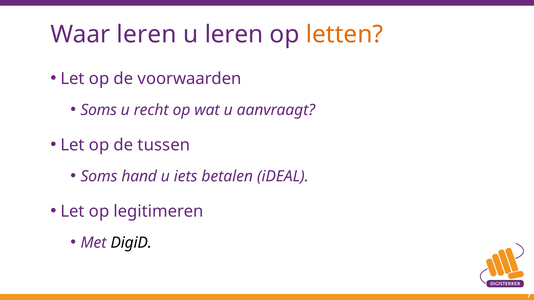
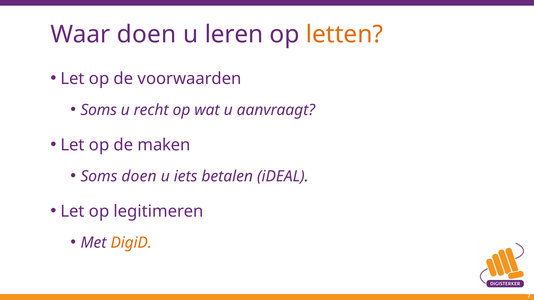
Waar leren: leren -> doen (147, 34)
tussen: tussen -> maken (164, 145)
Soms hand: hand -> doen (139, 176)
DigiD colour: black -> orange (131, 243)
